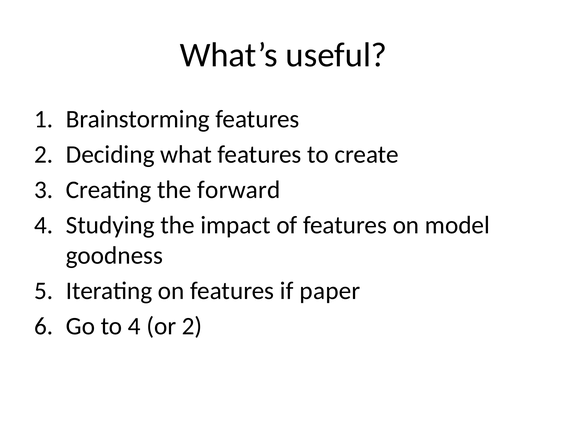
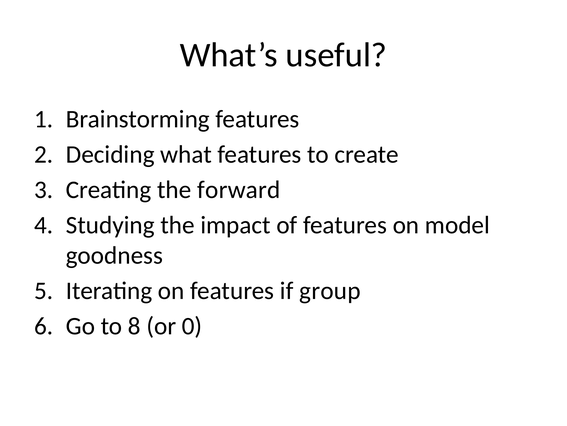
paper: paper -> group (330, 290)
to 4: 4 -> 8 (134, 326)
or 2: 2 -> 0 (192, 326)
